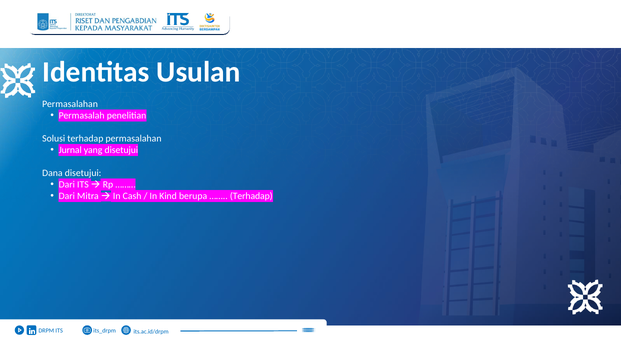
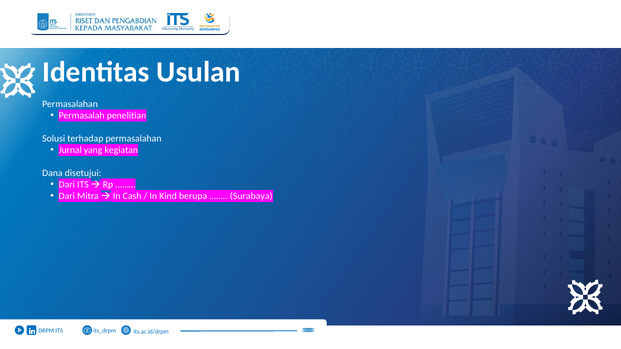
yang disetujui: disetujui -> kegiatan (121, 150)
Terhadap: Terhadap -> Surabaya (251, 196)
